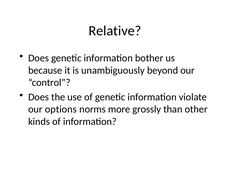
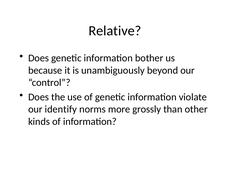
options: options -> identify (61, 109)
